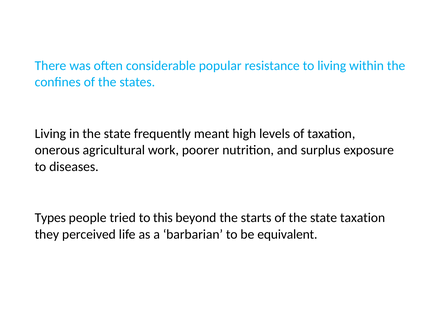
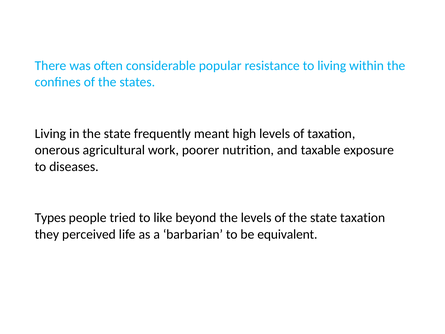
surplus: surplus -> taxable (321, 150)
this: this -> like (163, 218)
the starts: starts -> levels (256, 218)
